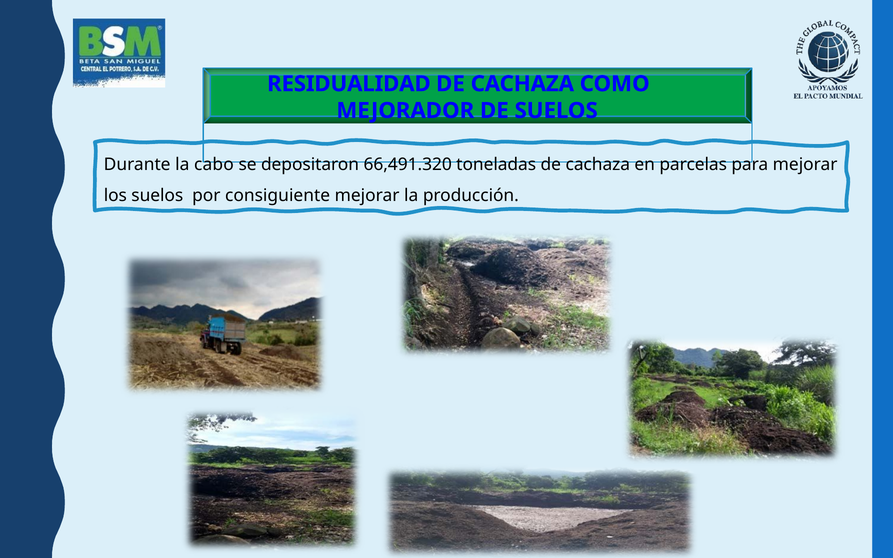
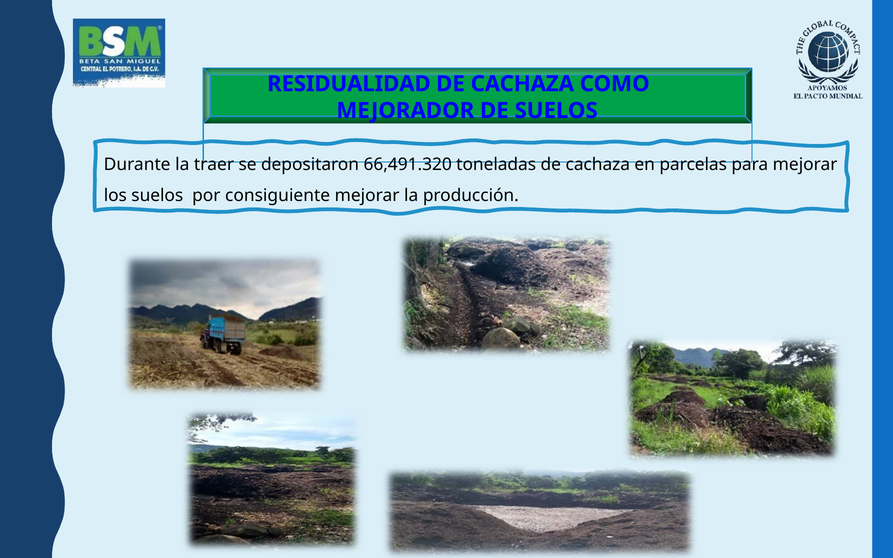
cabo: cabo -> traer (214, 164)
